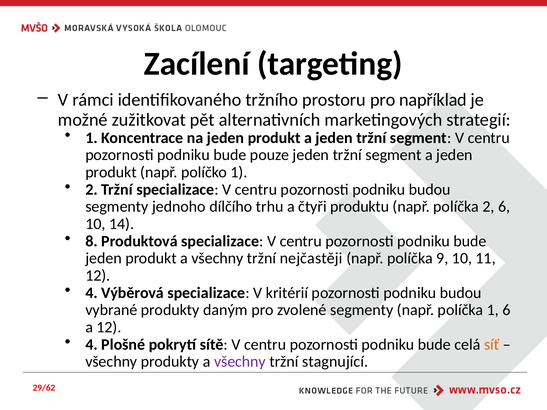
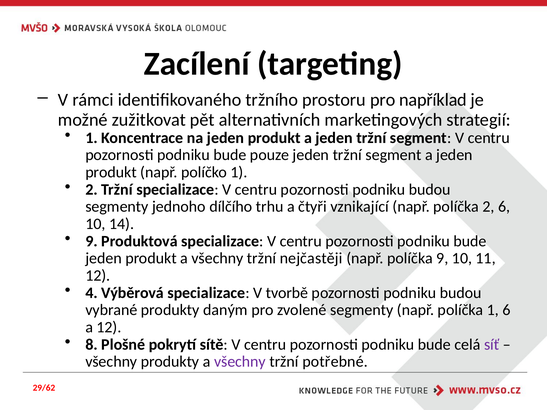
produktu: produktu -> vznikající (360, 207)
8: 8 -> 9 (92, 241)
kritérií: kritérií -> tvorbě (287, 293)
4: 4 -> 8 (92, 345)
síť colour: orange -> purple (492, 345)
stagnující: stagnující -> potřebné (335, 362)
